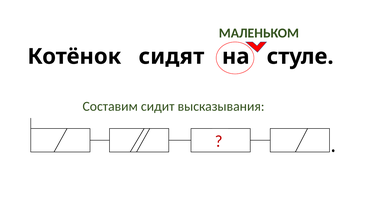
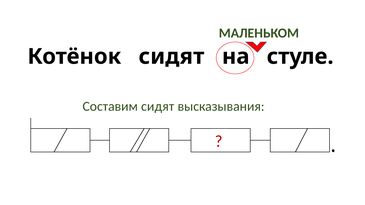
Составим сидит: сидит -> сидят (158, 107)
